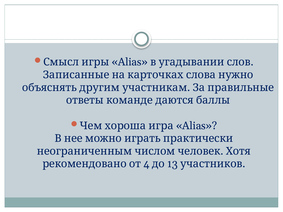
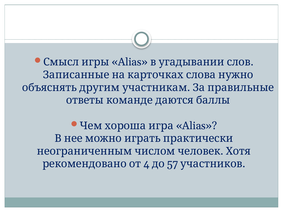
13: 13 -> 57 (173, 164)
